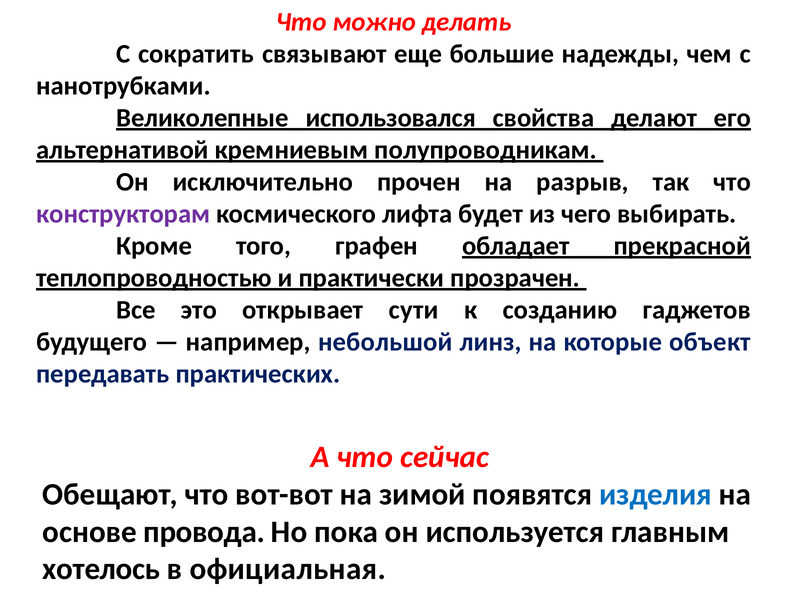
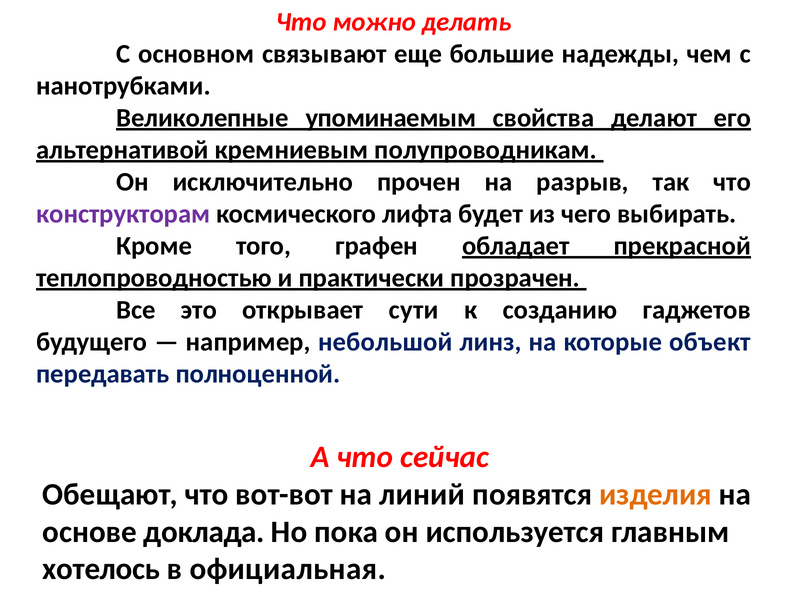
сократить: сократить -> основном (196, 54)
использовался: использовался -> упоминаемым (391, 118)
практических: практических -> полноценной (258, 374)
зимой: зимой -> линий (422, 494)
изделия colour: blue -> orange (656, 494)
провода: провода -> доклада (204, 532)
